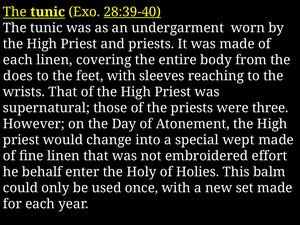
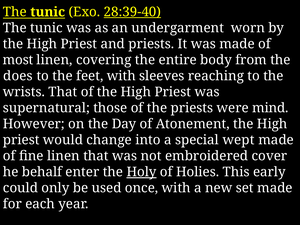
each: each -> most (18, 60)
three: three -> mind (270, 108)
effort: effort -> cover (269, 156)
Holy underline: none -> present (141, 172)
balm: balm -> early (269, 172)
